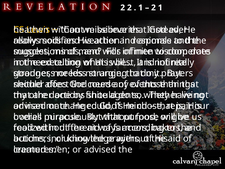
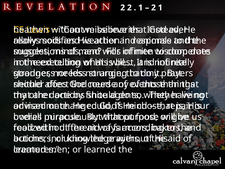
or advised: advised -> learned (100, 149)
